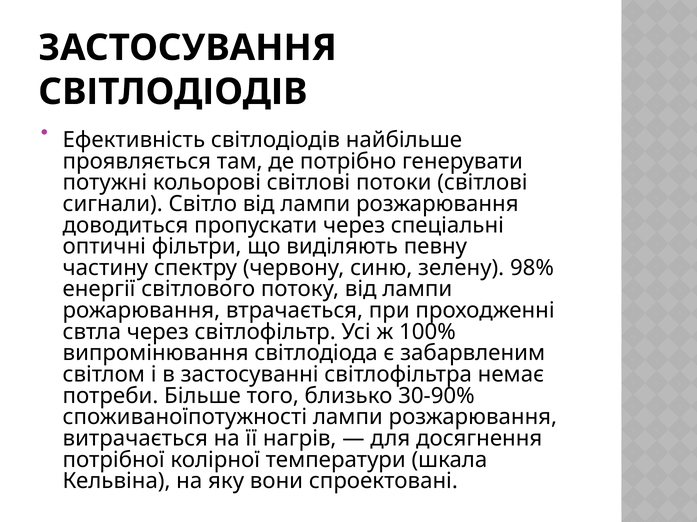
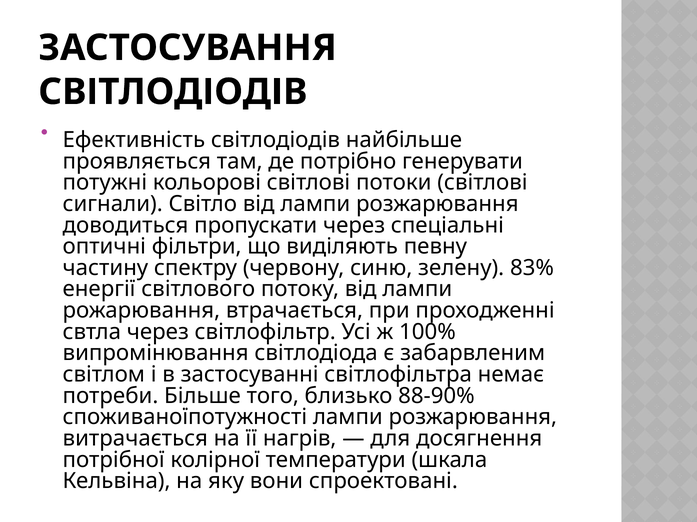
98%: 98% -> 83% (532, 268)
30-90%: 30-90% -> 88-90% (436, 396)
